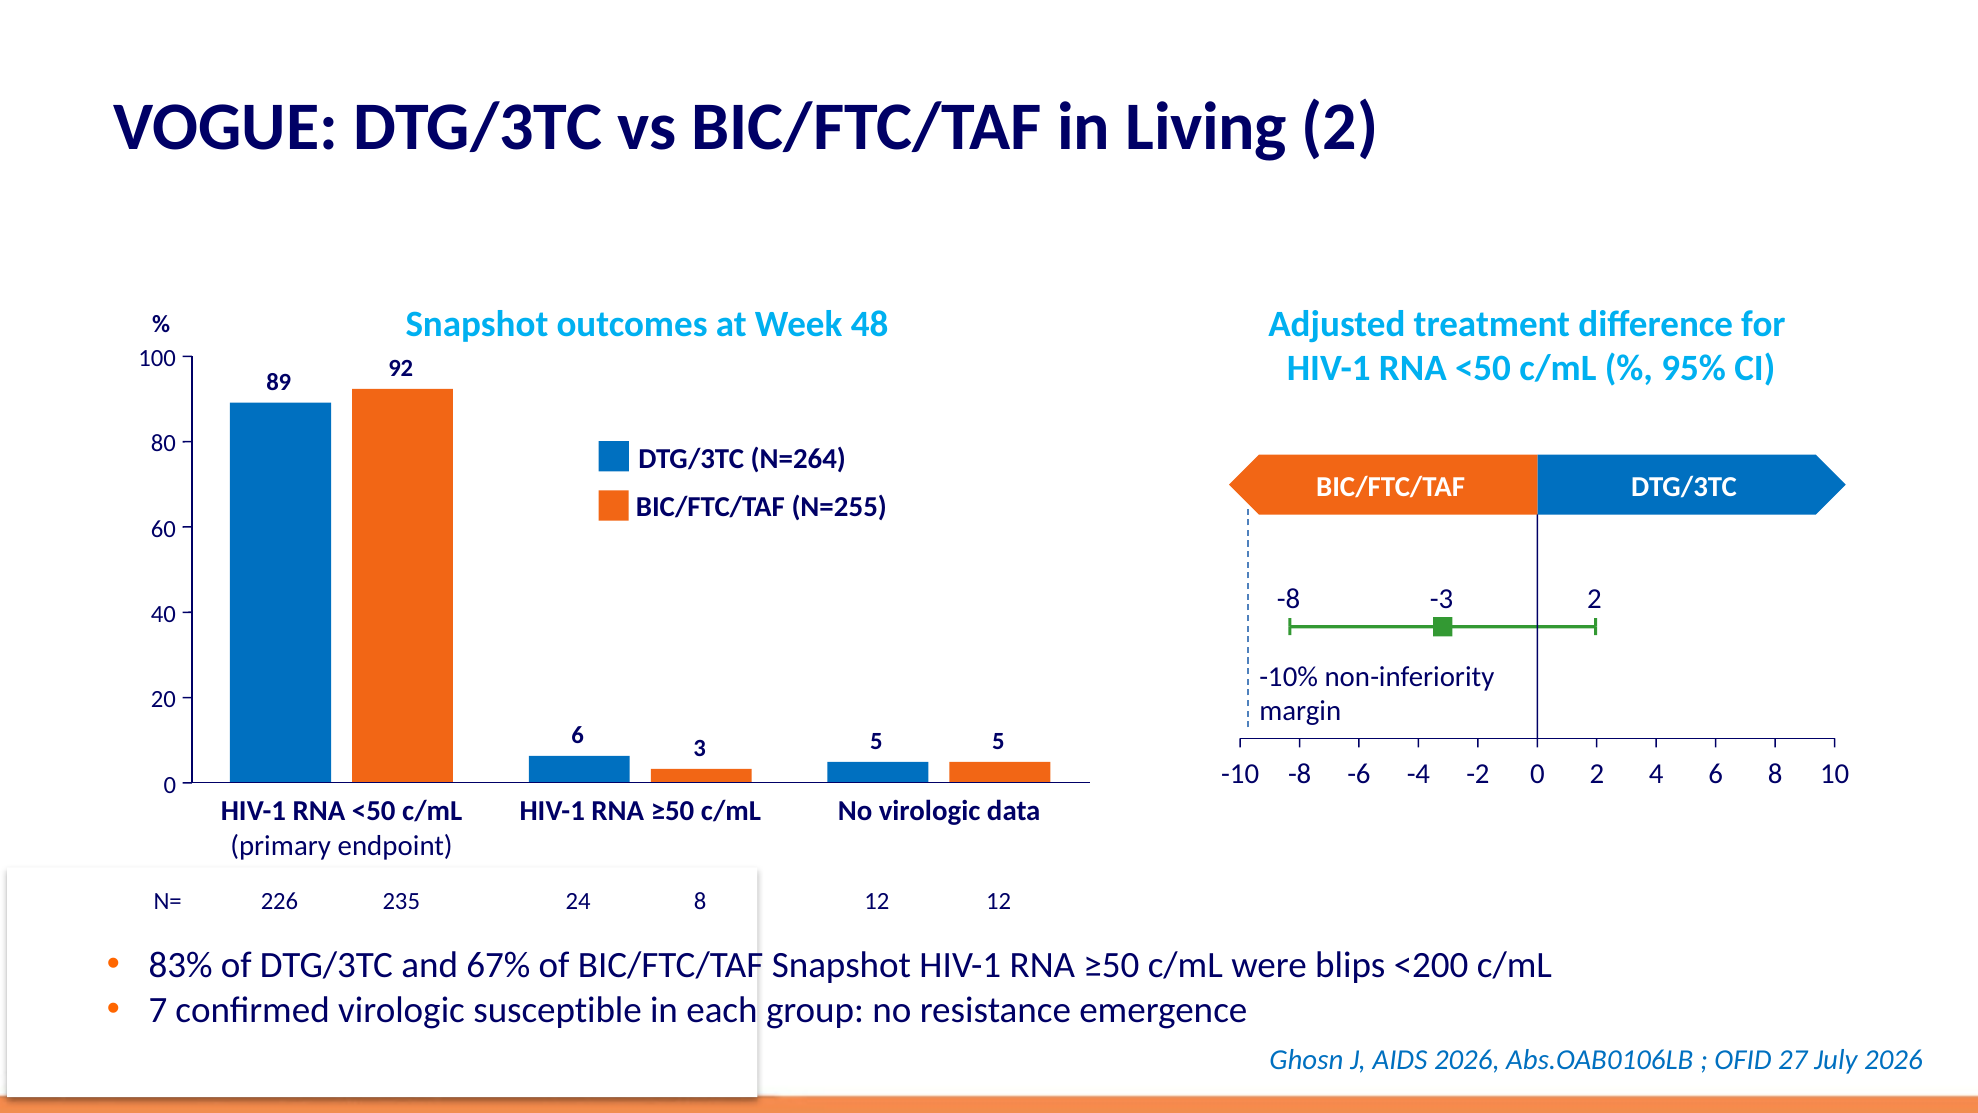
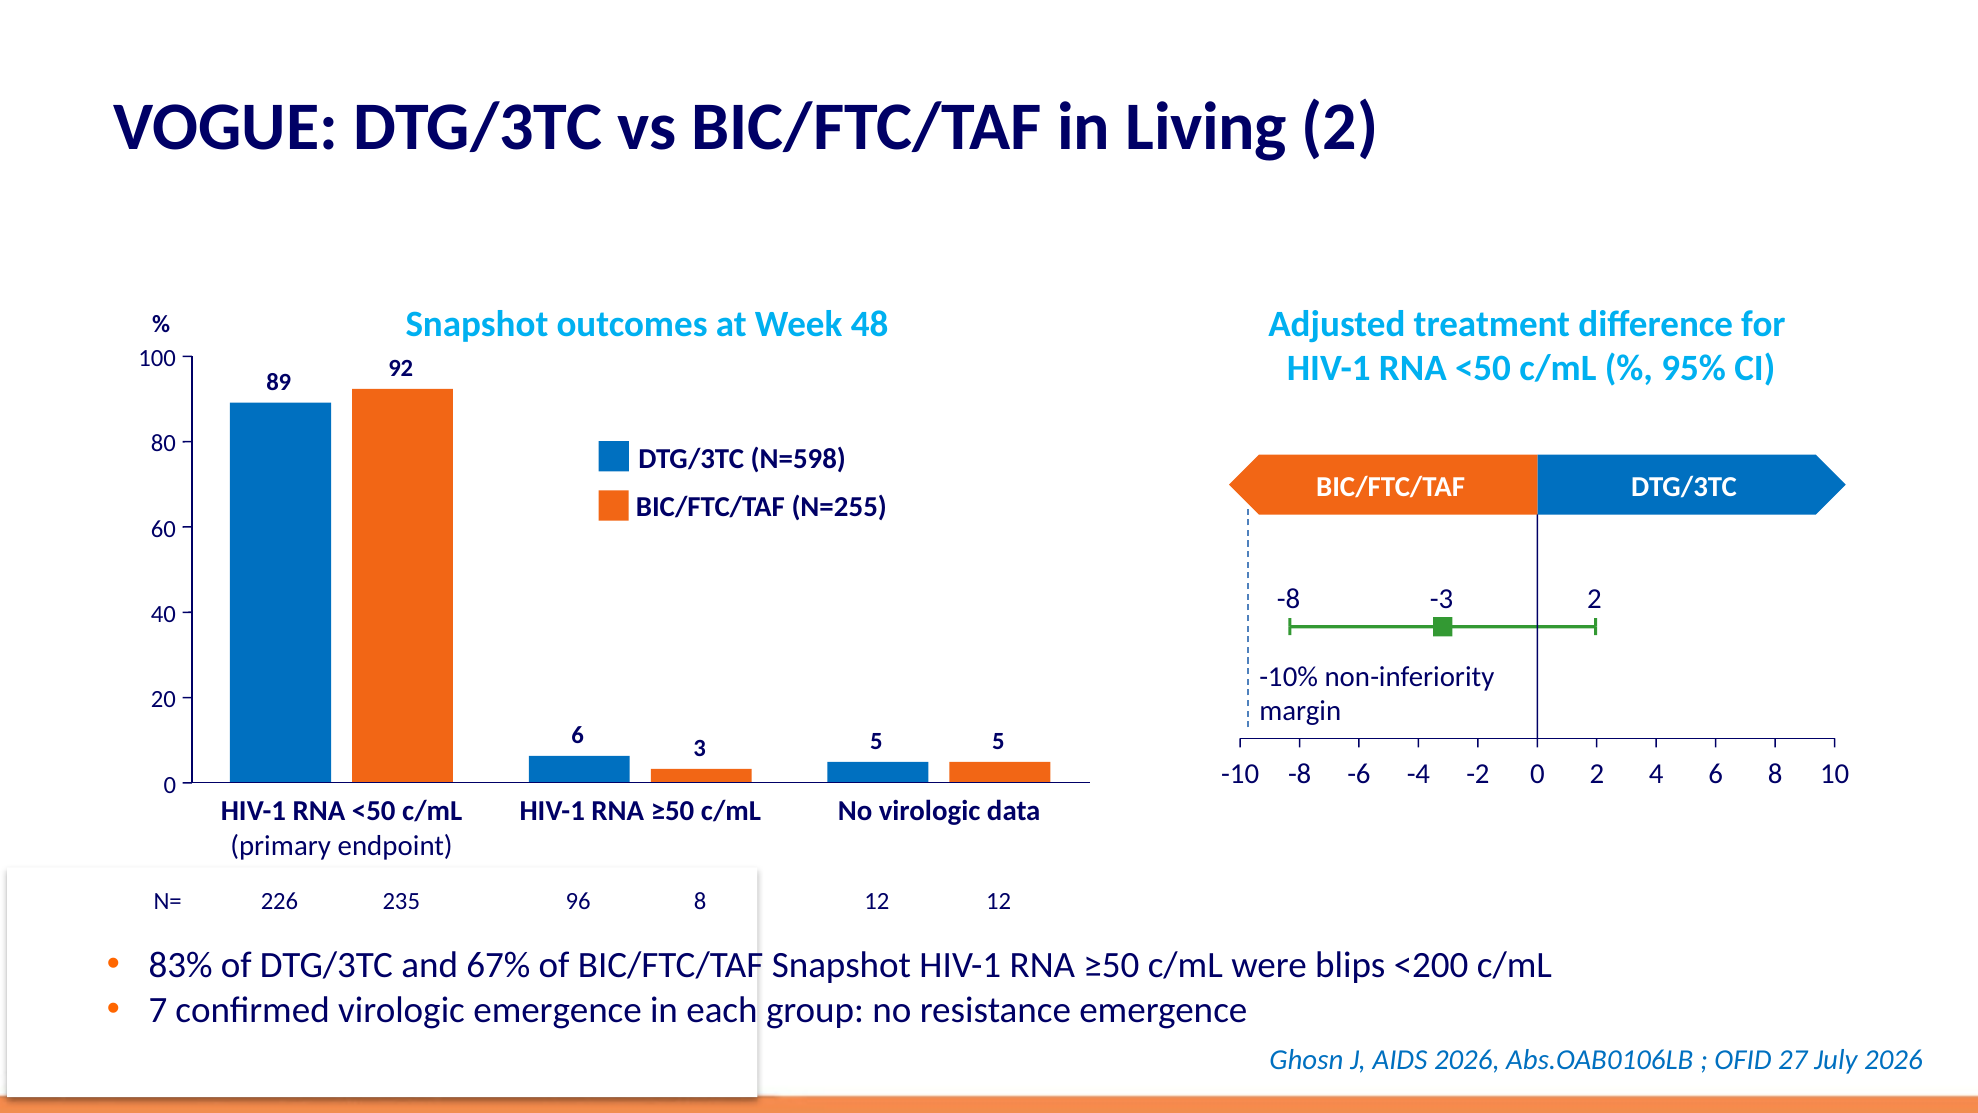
N=264: N=264 -> N=598 (798, 458)
24: 24 -> 96 (578, 901)
virologic susceptible: susceptible -> emergence (558, 1010)
